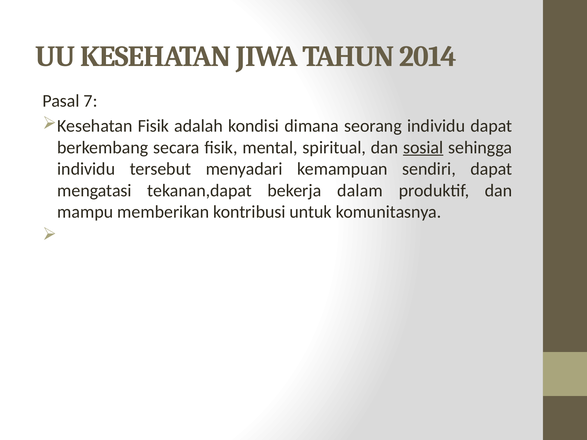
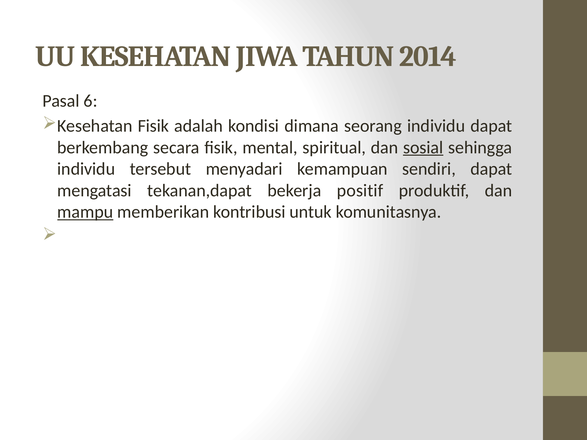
7: 7 -> 6 (91, 101)
dalam: dalam -> positif (360, 191)
mampu underline: none -> present (85, 212)
